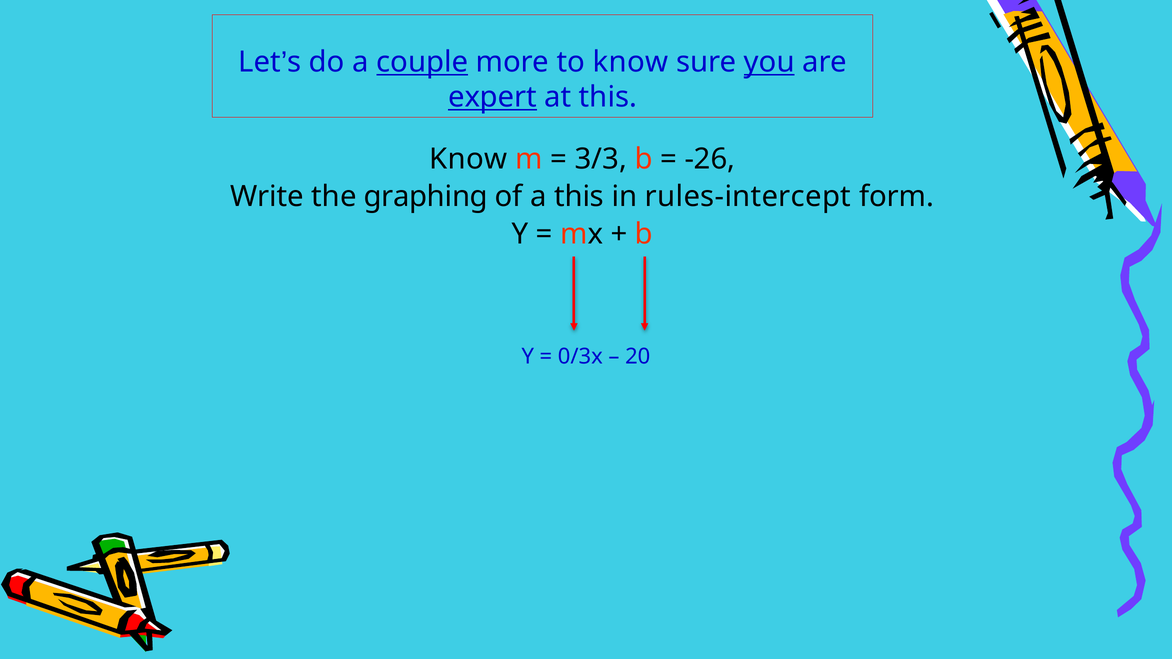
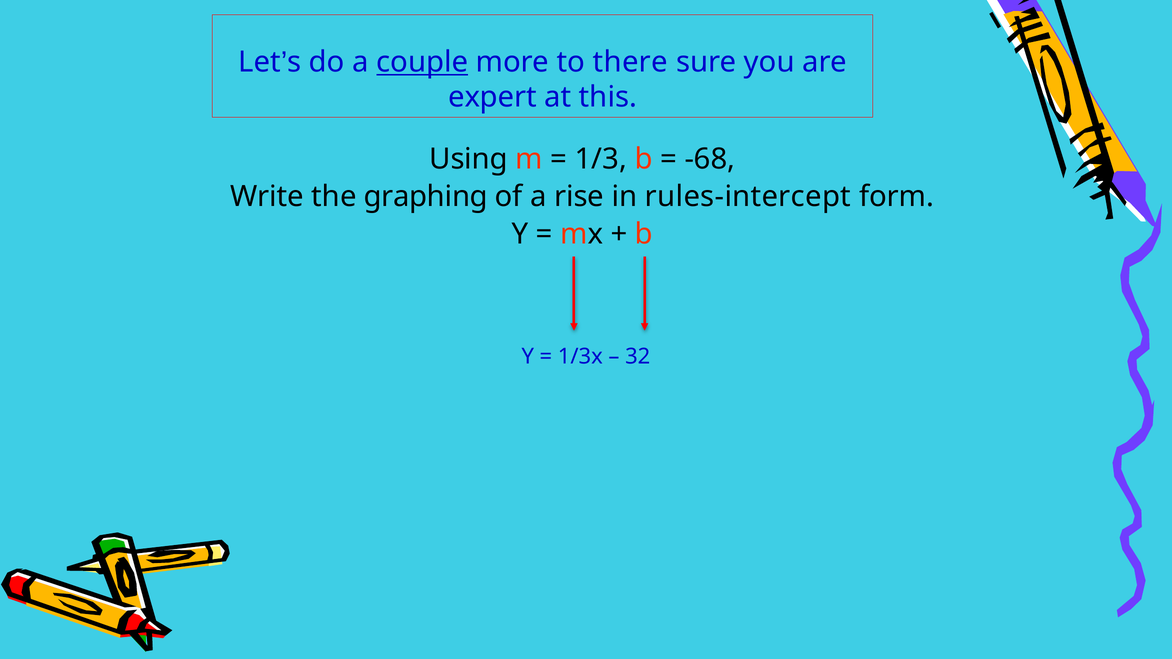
to know: know -> there (630, 62)
you underline: present -> none (769, 62)
expert underline: present -> none (493, 97)
Know: Know -> Using (469, 159)
3/3: 3/3 -> 1/3 (601, 159)
-26: -26 -> -68 (710, 159)
a this: this -> rise (579, 197)
0/3x: 0/3x -> 1/3x (580, 357)
20: 20 -> 32 (638, 357)
